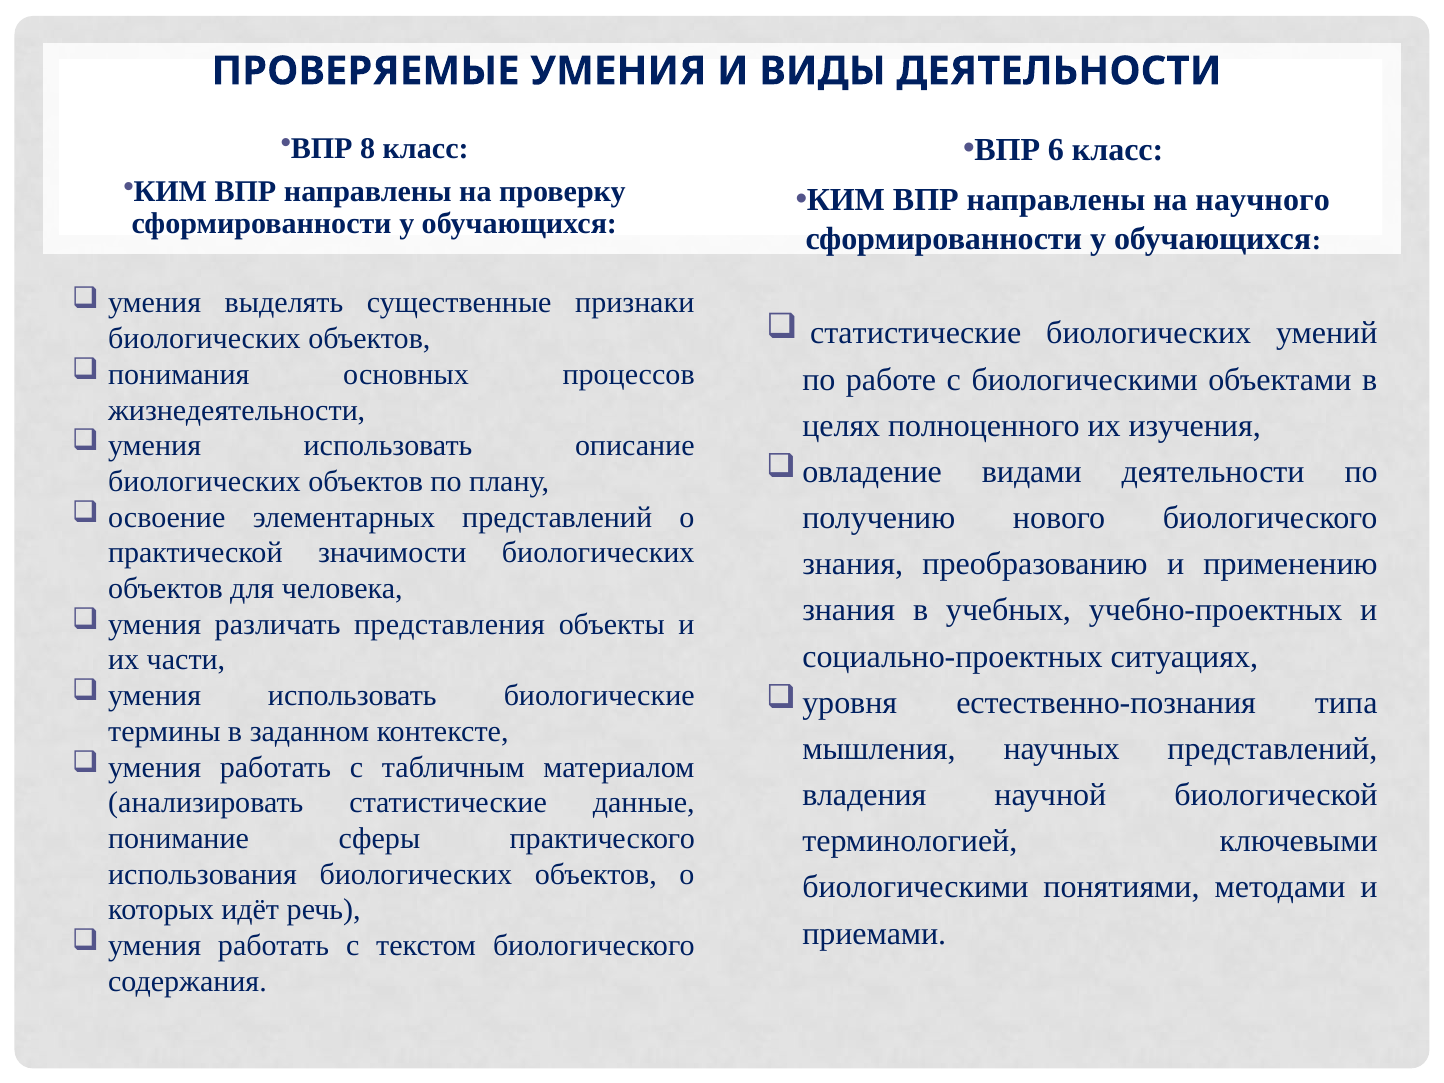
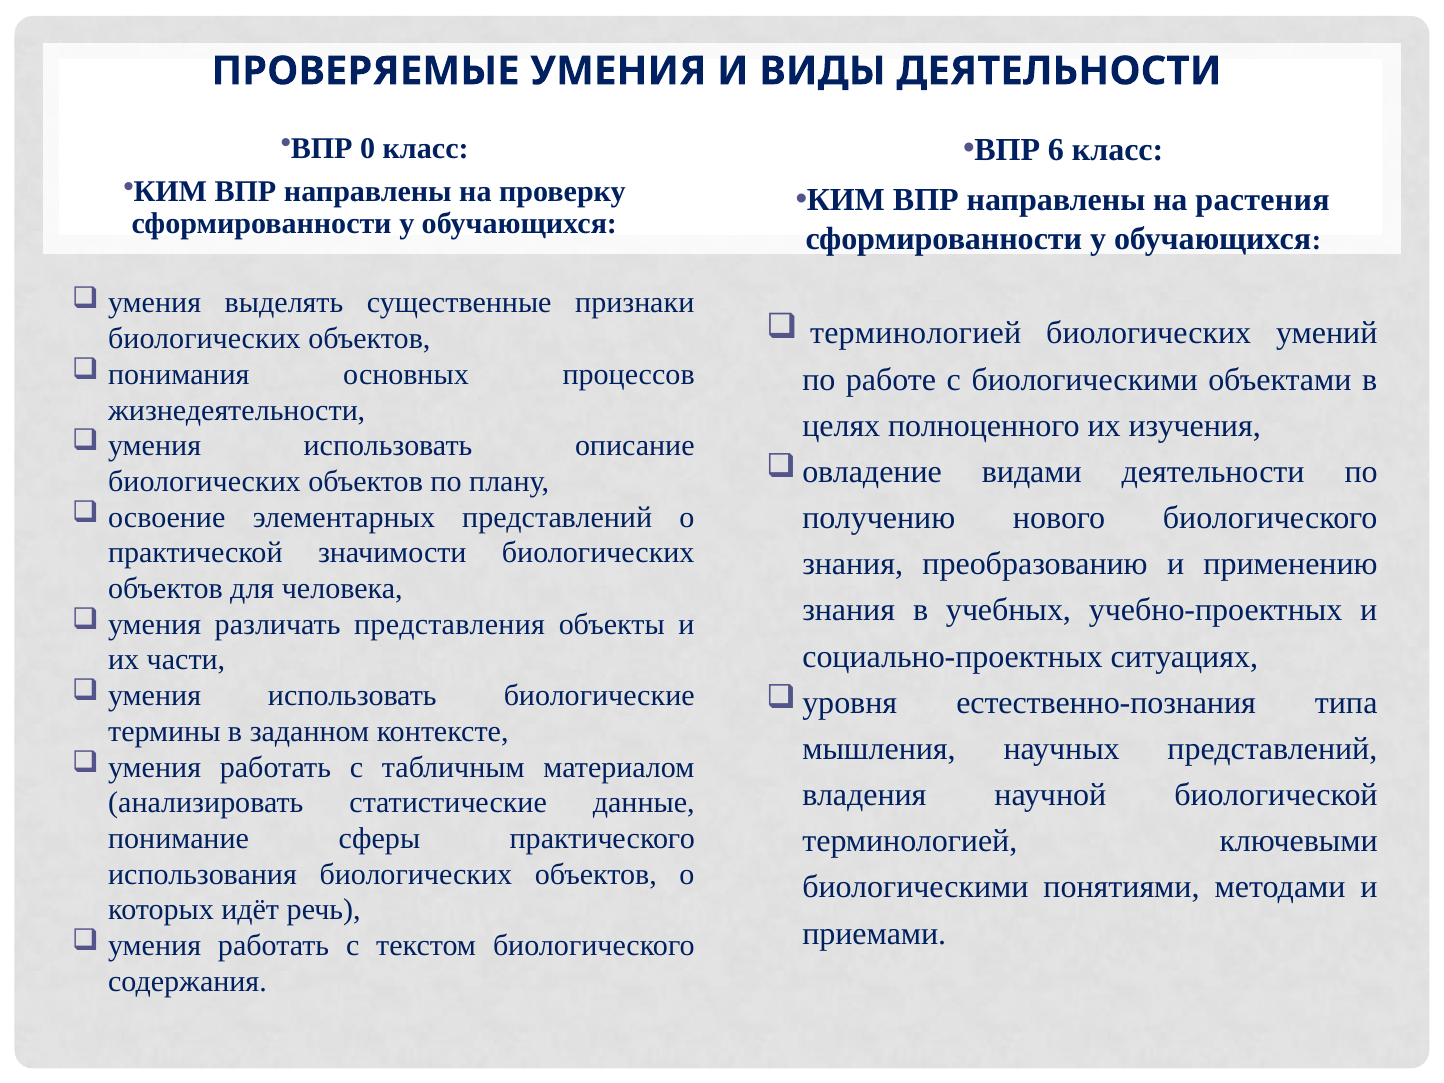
8: 8 -> 0 (368, 148)
научного: научного -> растения (1263, 200)
статистические: статистические -> терминологией (916, 333)
